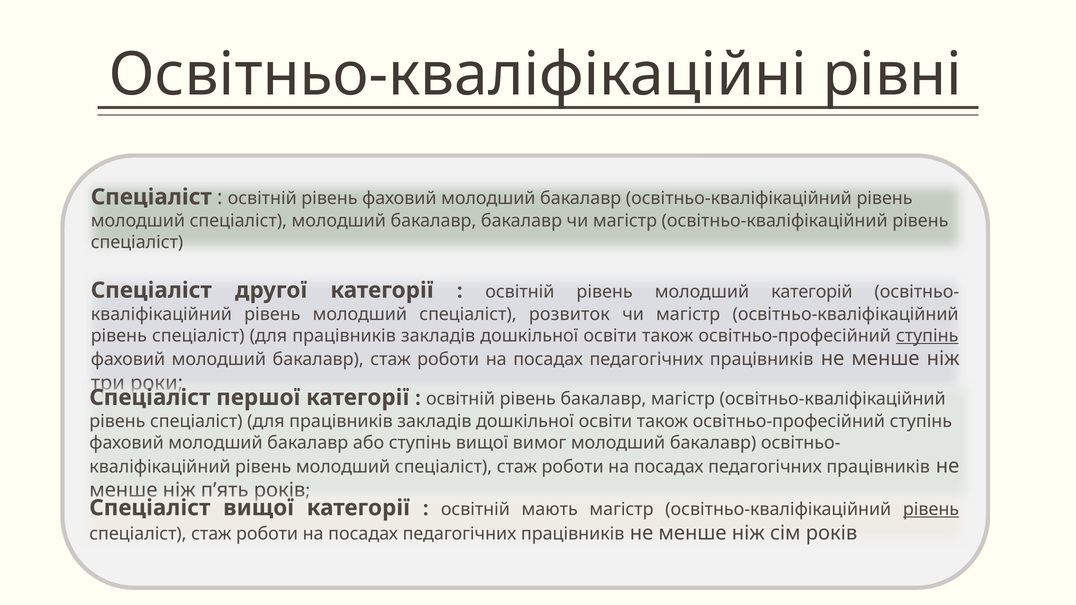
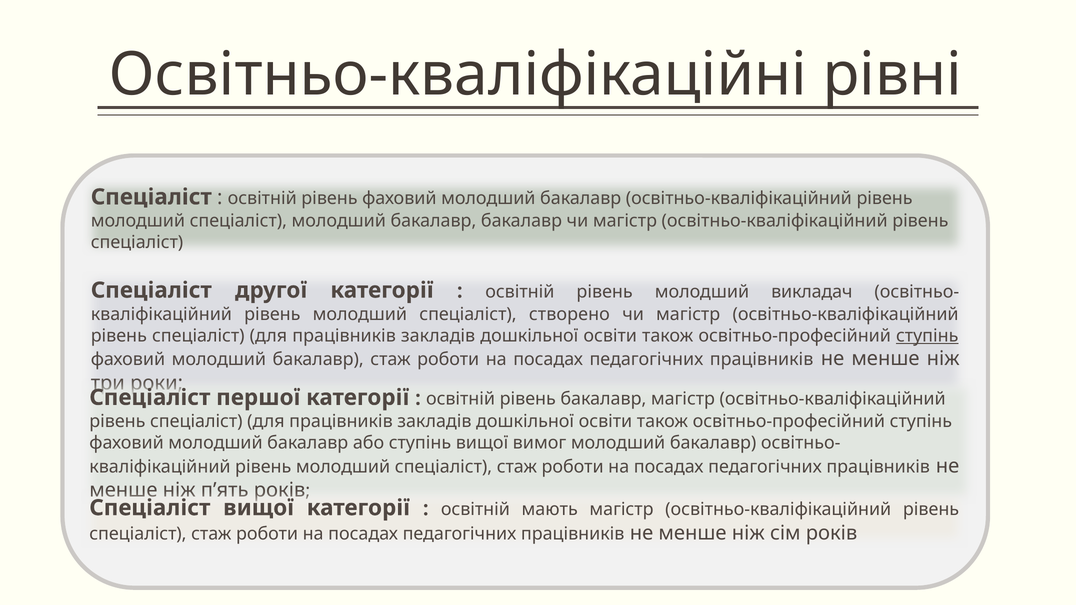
категорій: категорій -> викладач (812, 292)
розвиток: розвиток -> створено (569, 314)
рівень underline: present -> none (931, 510)
